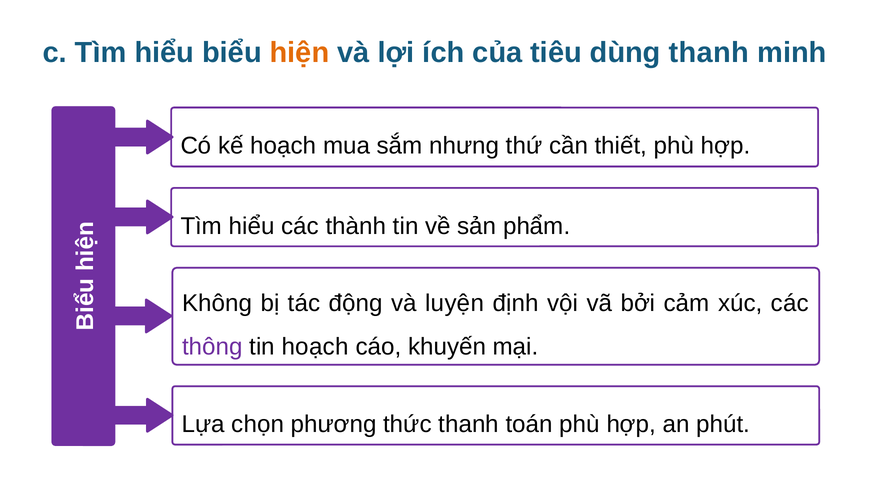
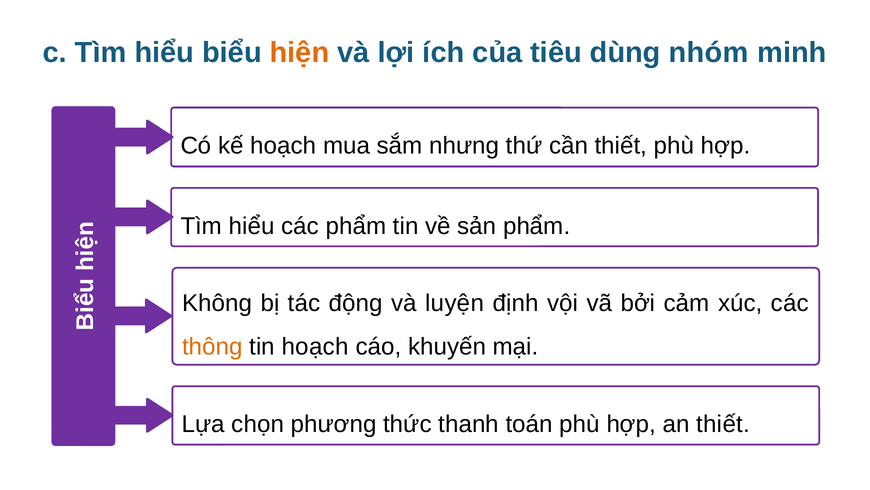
dùng thanh: thanh -> nhóm (709, 52)
các thành: thành -> phẩm (356, 226)
thông colour: purple -> orange (212, 347)
an phút: phút -> thiết (723, 424)
